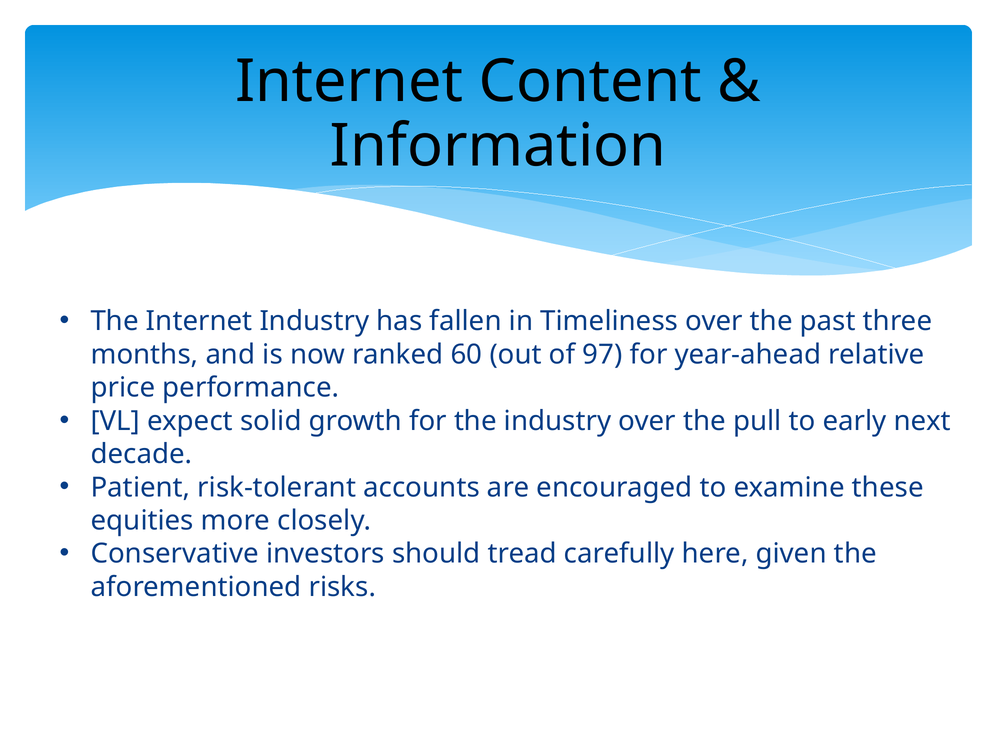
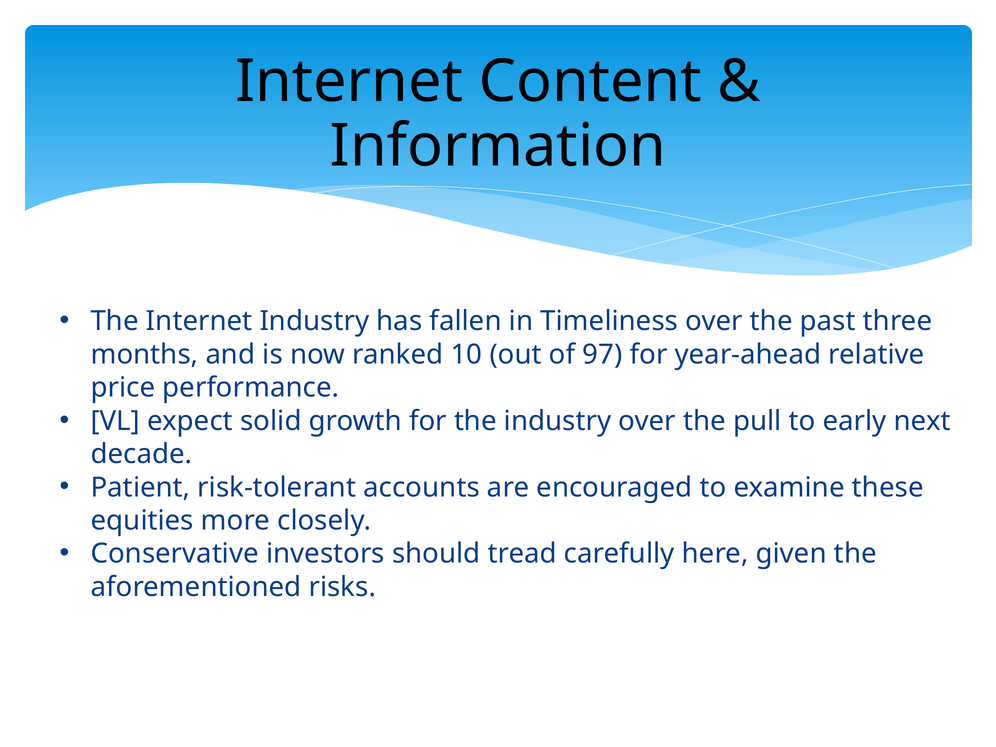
60: 60 -> 10 (467, 355)
